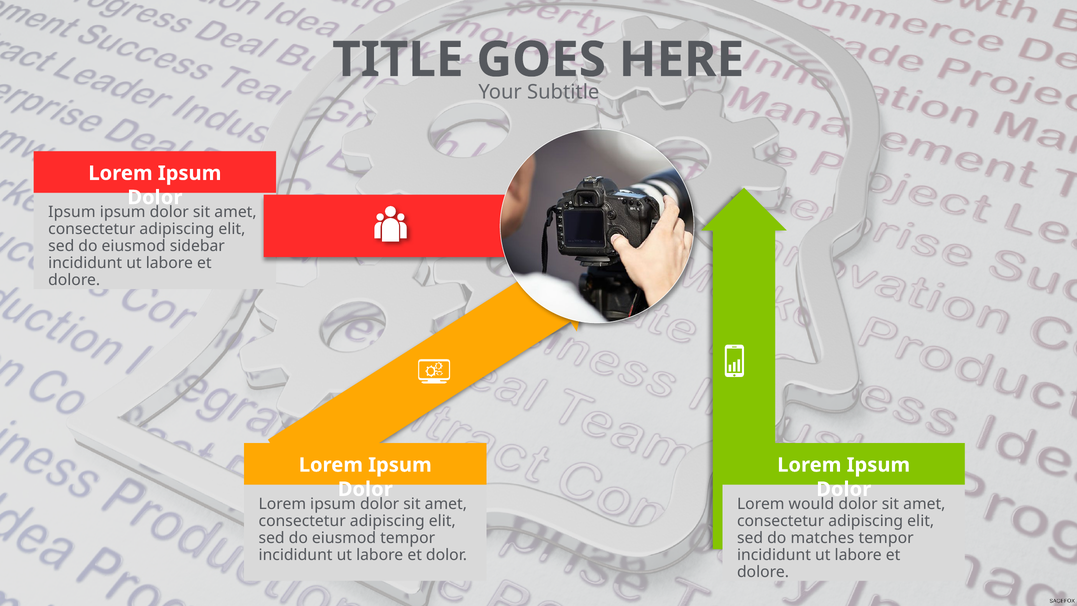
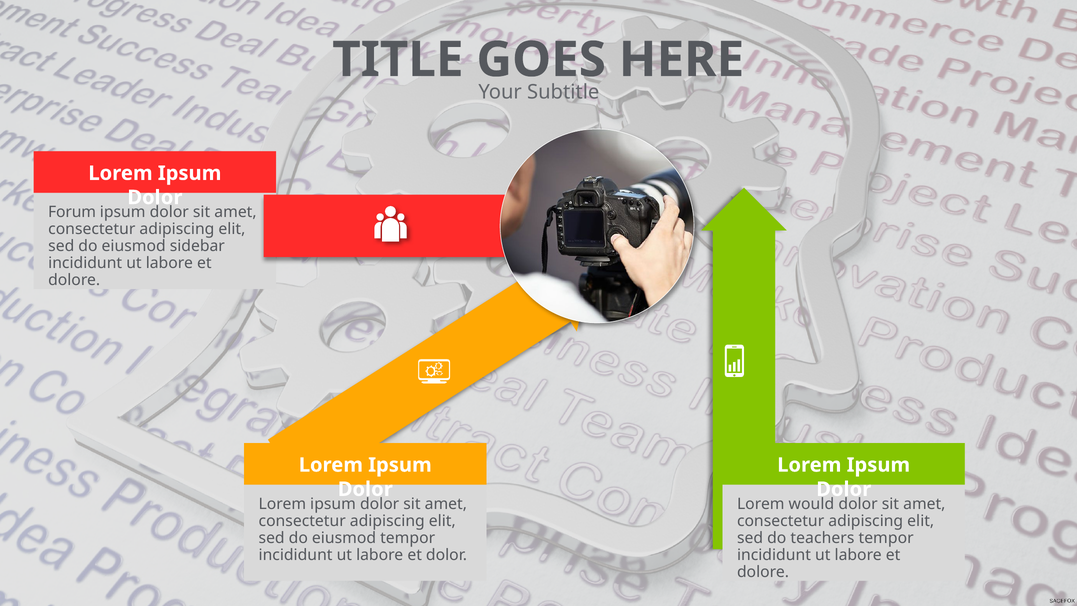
Ipsum: Ipsum -> Forum (72, 212)
matches: matches -> teachers (822, 538)
